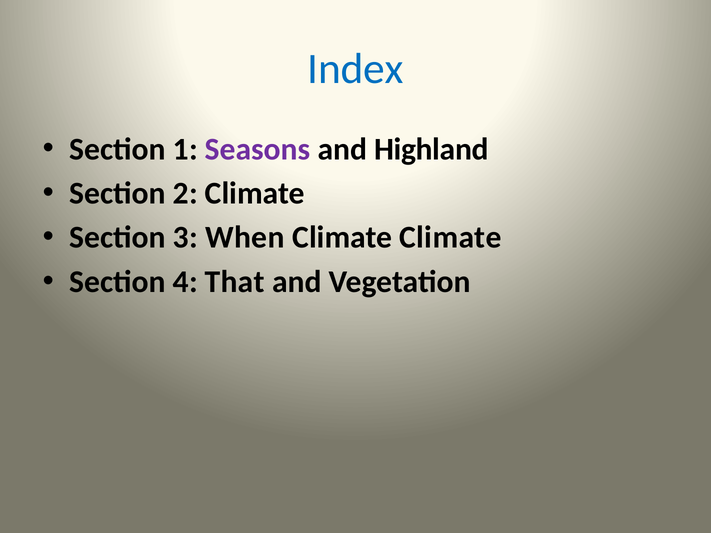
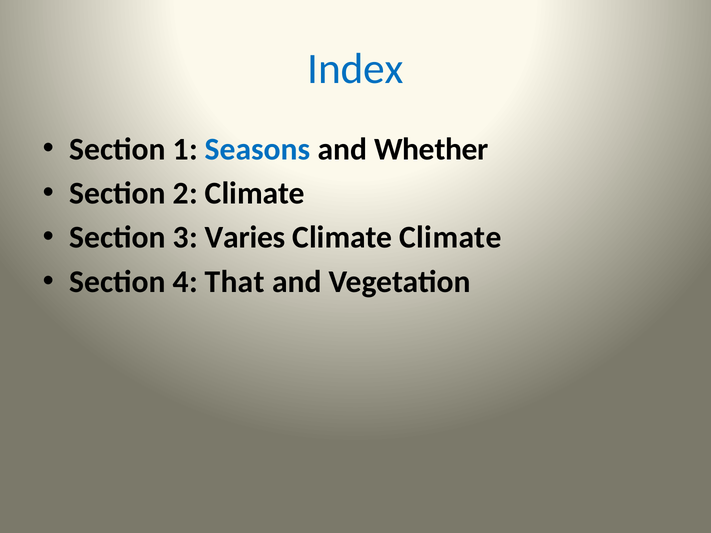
Seasons colour: purple -> blue (258, 149)
Highland: Highland -> Whether (431, 149)
When: When -> Varies (245, 238)
